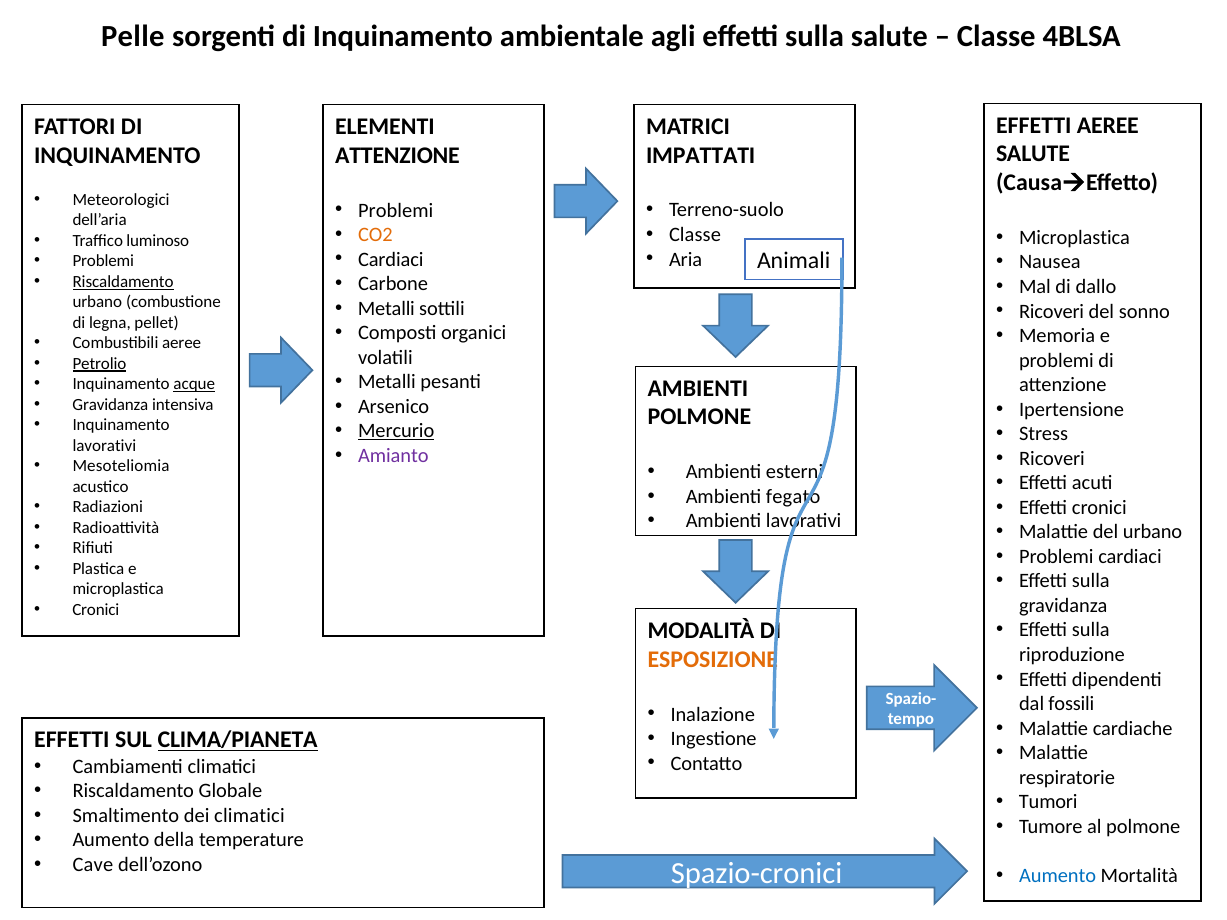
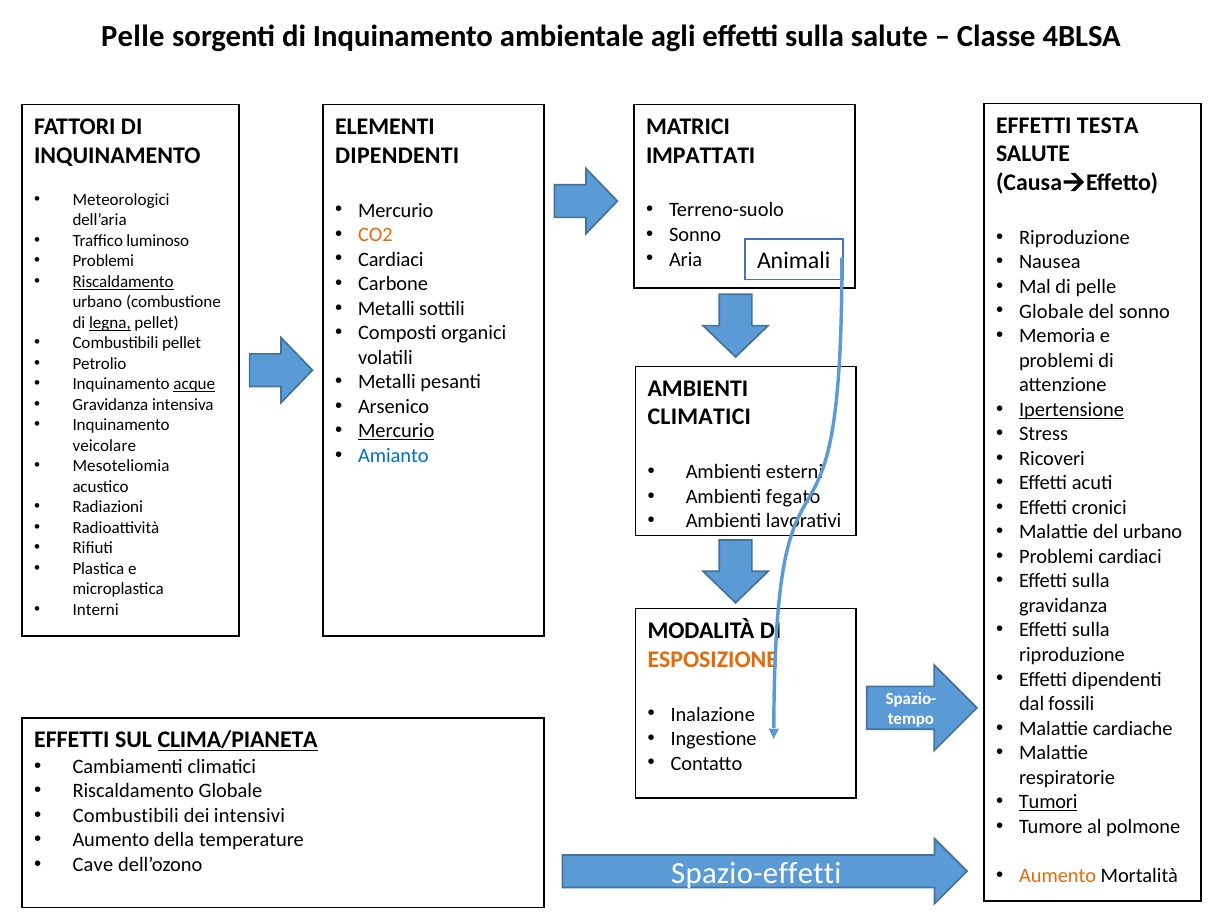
EFFETTI AEREE: AEREE -> TESTA (1108, 126)
ATTENZIONE: ATTENZIONE -> DIPENDENTI (397, 155)
Problemi: Problemi -> Mercurio (396, 210)
Classe: Classe -> Sonno (695, 235)
Microplastica: Microplastica -> Riproduzione (1074, 238)
di dallo: dallo -> pelle (1096, 287)
Ricoveri: Ricoveri -> Globale (1051, 311)
legna underline: none -> present (110, 323)
Combustibili aeree: aeree -> pellet (182, 343)
Petrolio underline: present -> none (99, 364)
Ipertensione underline: none -> present (1072, 410)
POLMONE: POLMONE -> CLIMATICI (699, 417)
lavorativi: lavorativi -> veicolare (104, 446)
Amianto colour: purple -> blue (393, 456)
Cronici: Cronici -> Interni (96, 610)
Tumori underline: none -> present (1048, 802)
Smaltimento: Smaltimento -> Combustibili (126, 816)
dei climatici: climatici -> intensivi (249, 816)
Spazio-cronici: Spazio-cronici -> Spazio-effetti (756, 874)
Aumento colour: blue -> orange (1058, 876)
